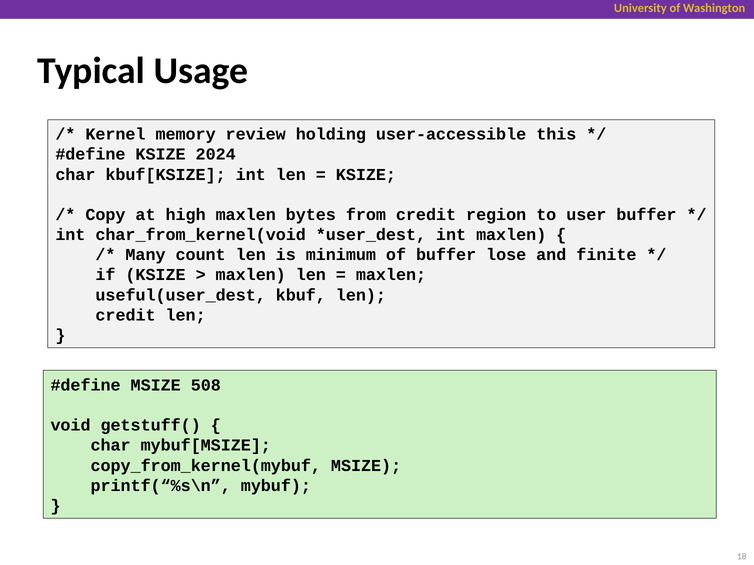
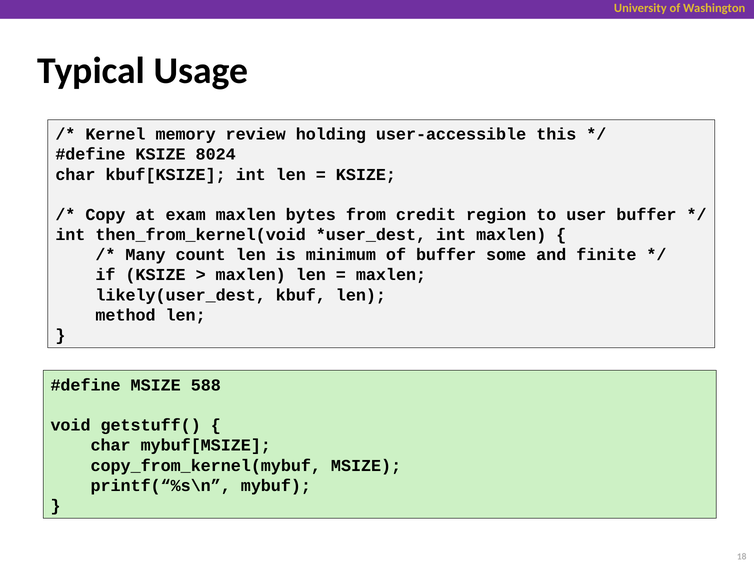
2024: 2024 -> 8024 (216, 155)
high: high -> exam (186, 215)
char_from_kernel(void: char_from_kernel(void -> then_from_kernel(void (201, 235)
lose: lose -> some (506, 255)
useful(user_dest: useful(user_dest -> likely(user_dest (181, 295)
credit: credit -> method (126, 315)
508: 508 -> 588 (206, 386)
